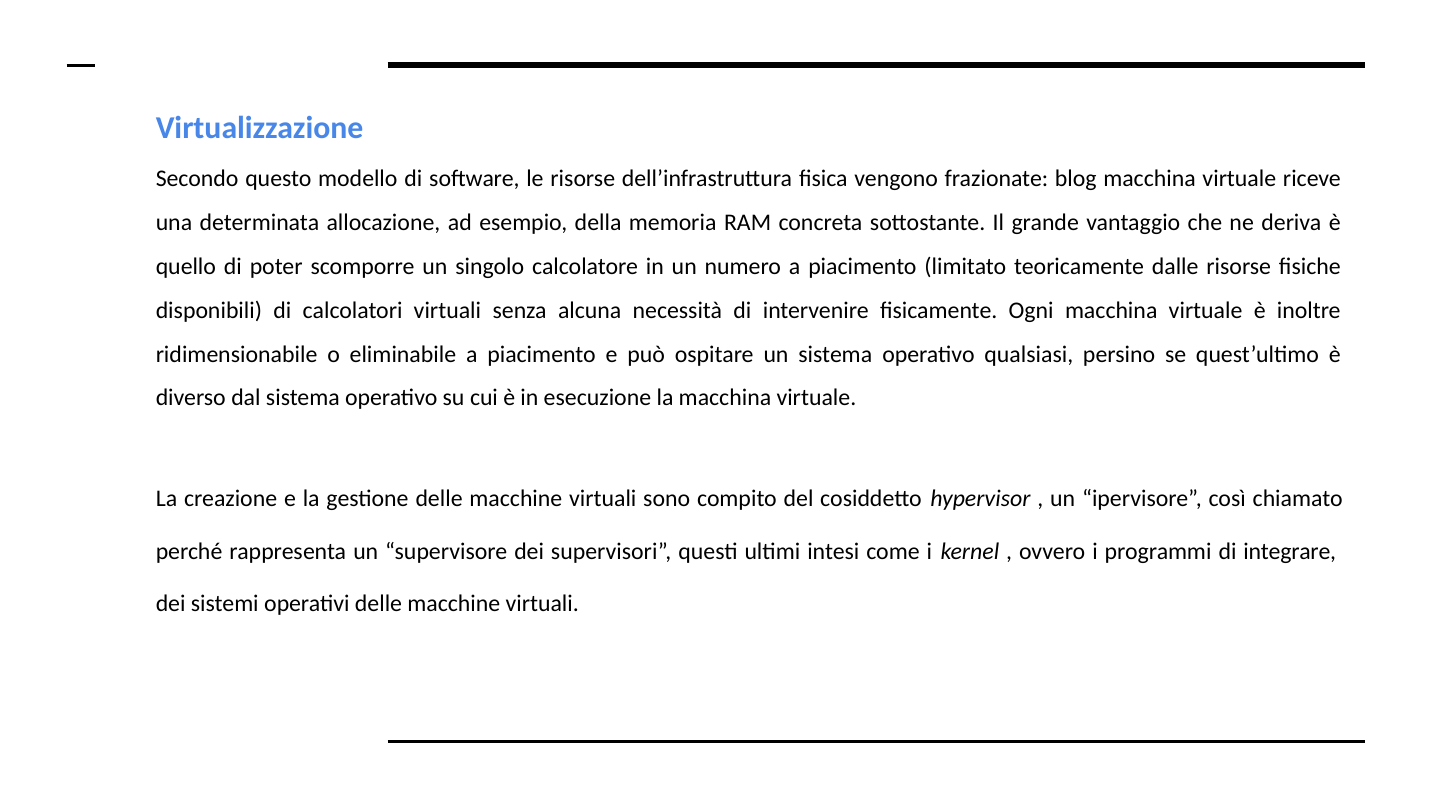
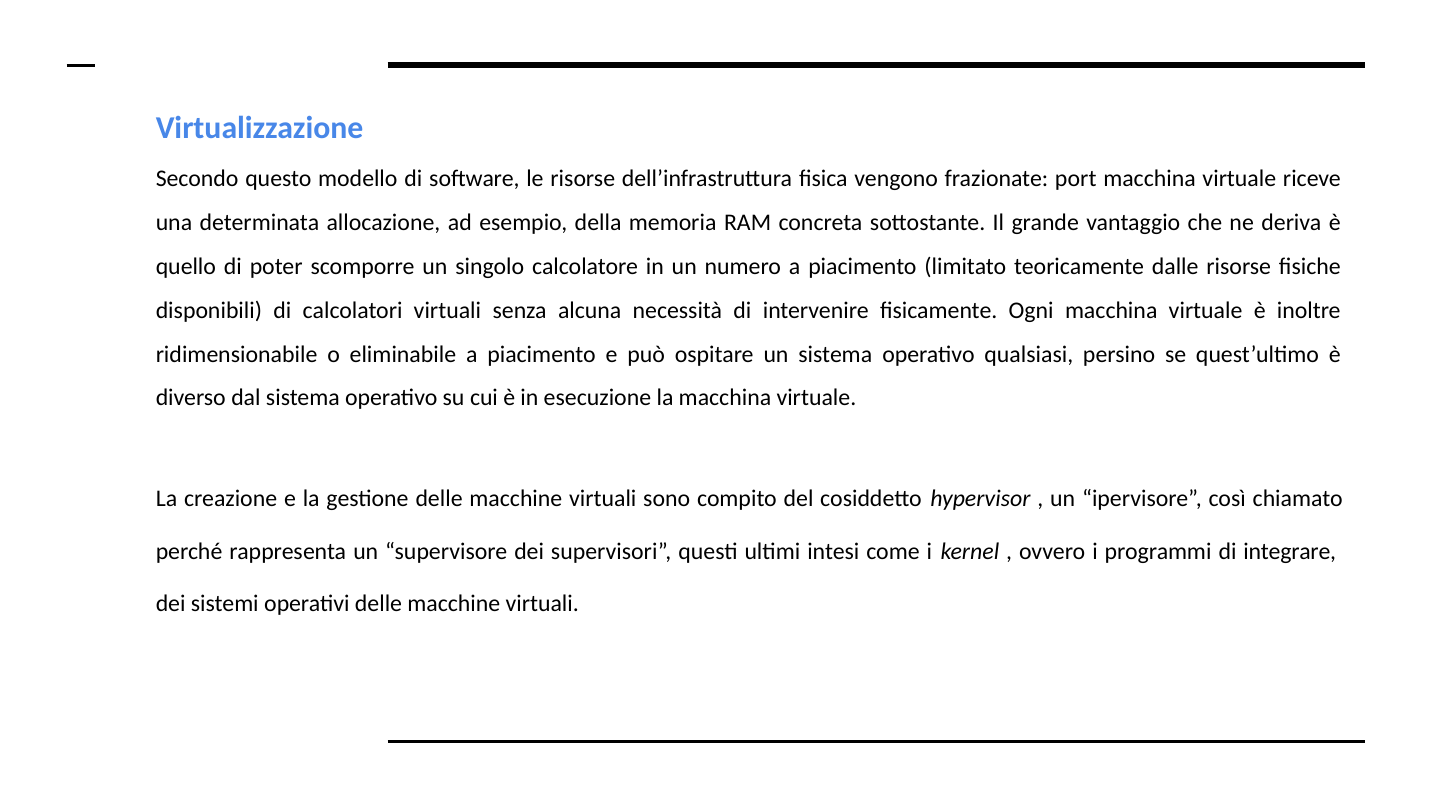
blog: blog -> port (1076, 179)
